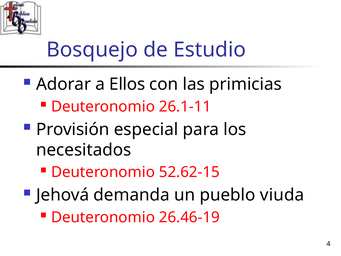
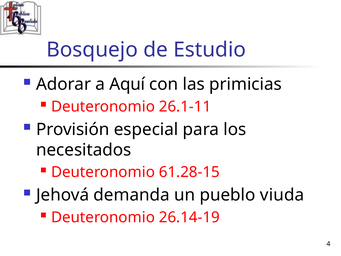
Ellos: Ellos -> Aquí (127, 84)
52.62-15: 52.62-15 -> 61.28-15 (189, 172)
26.46-19: 26.46-19 -> 26.14-19 (189, 217)
